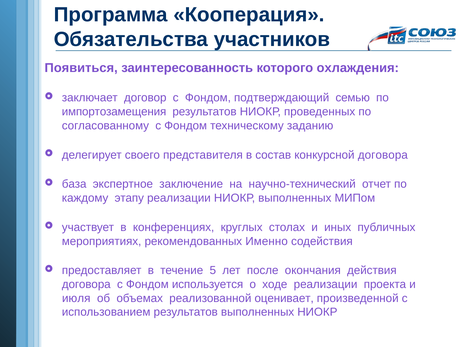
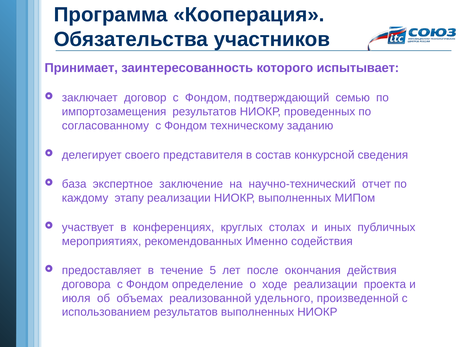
Появиться: Появиться -> Принимает (81, 68)
охлаждения: охлаждения -> испытывает (358, 68)
конкурсной договора: договора -> сведения (383, 155)
используется: используется -> определение (208, 284)
оценивает: оценивает -> удельного (284, 298)
